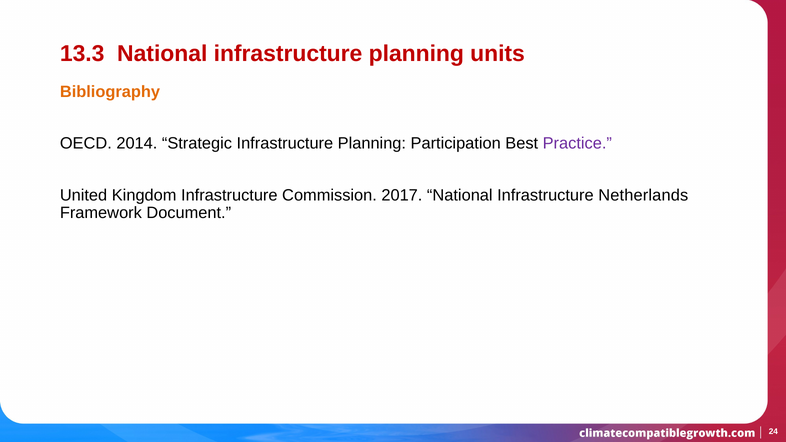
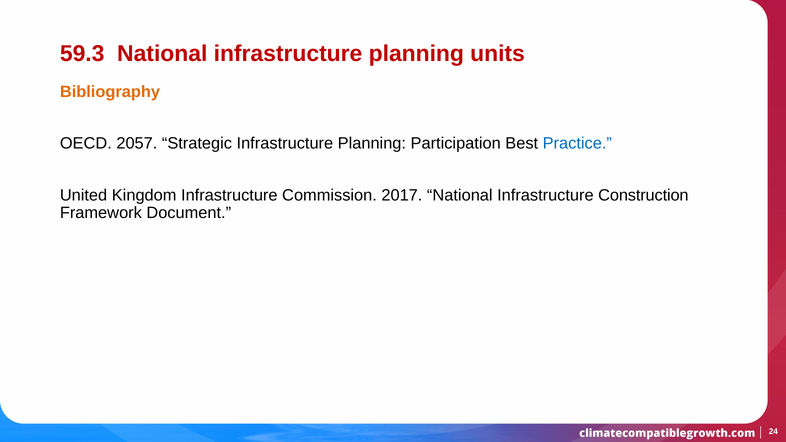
13.3: 13.3 -> 59.3 (82, 54)
2014: 2014 -> 2057 (137, 143)
Practice colour: purple -> blue (577, 143)
Netherlands: Netherlands -> Construction (643, 195)
